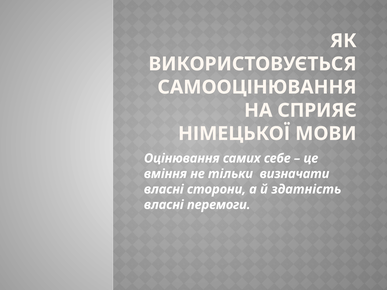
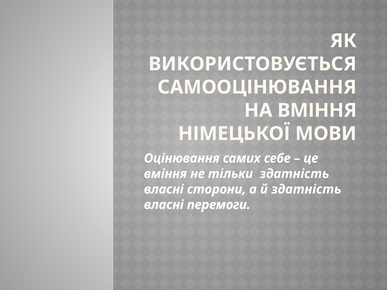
НА СПРИЯЄ: СПРИЯЄ -> ВМІННЯ (317, 110)
тільки визначати: визначати -> здатність (294, 174)
